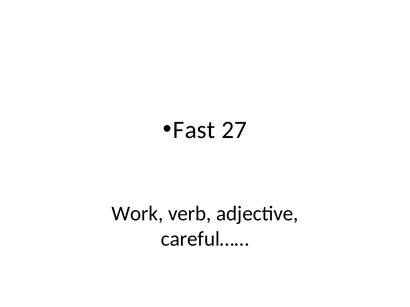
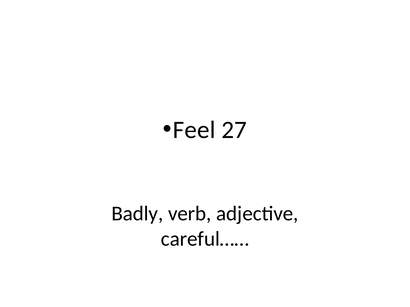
Fast: Fast -> Feel (194, 130)
Work: Work -> Badly (137, 214)
